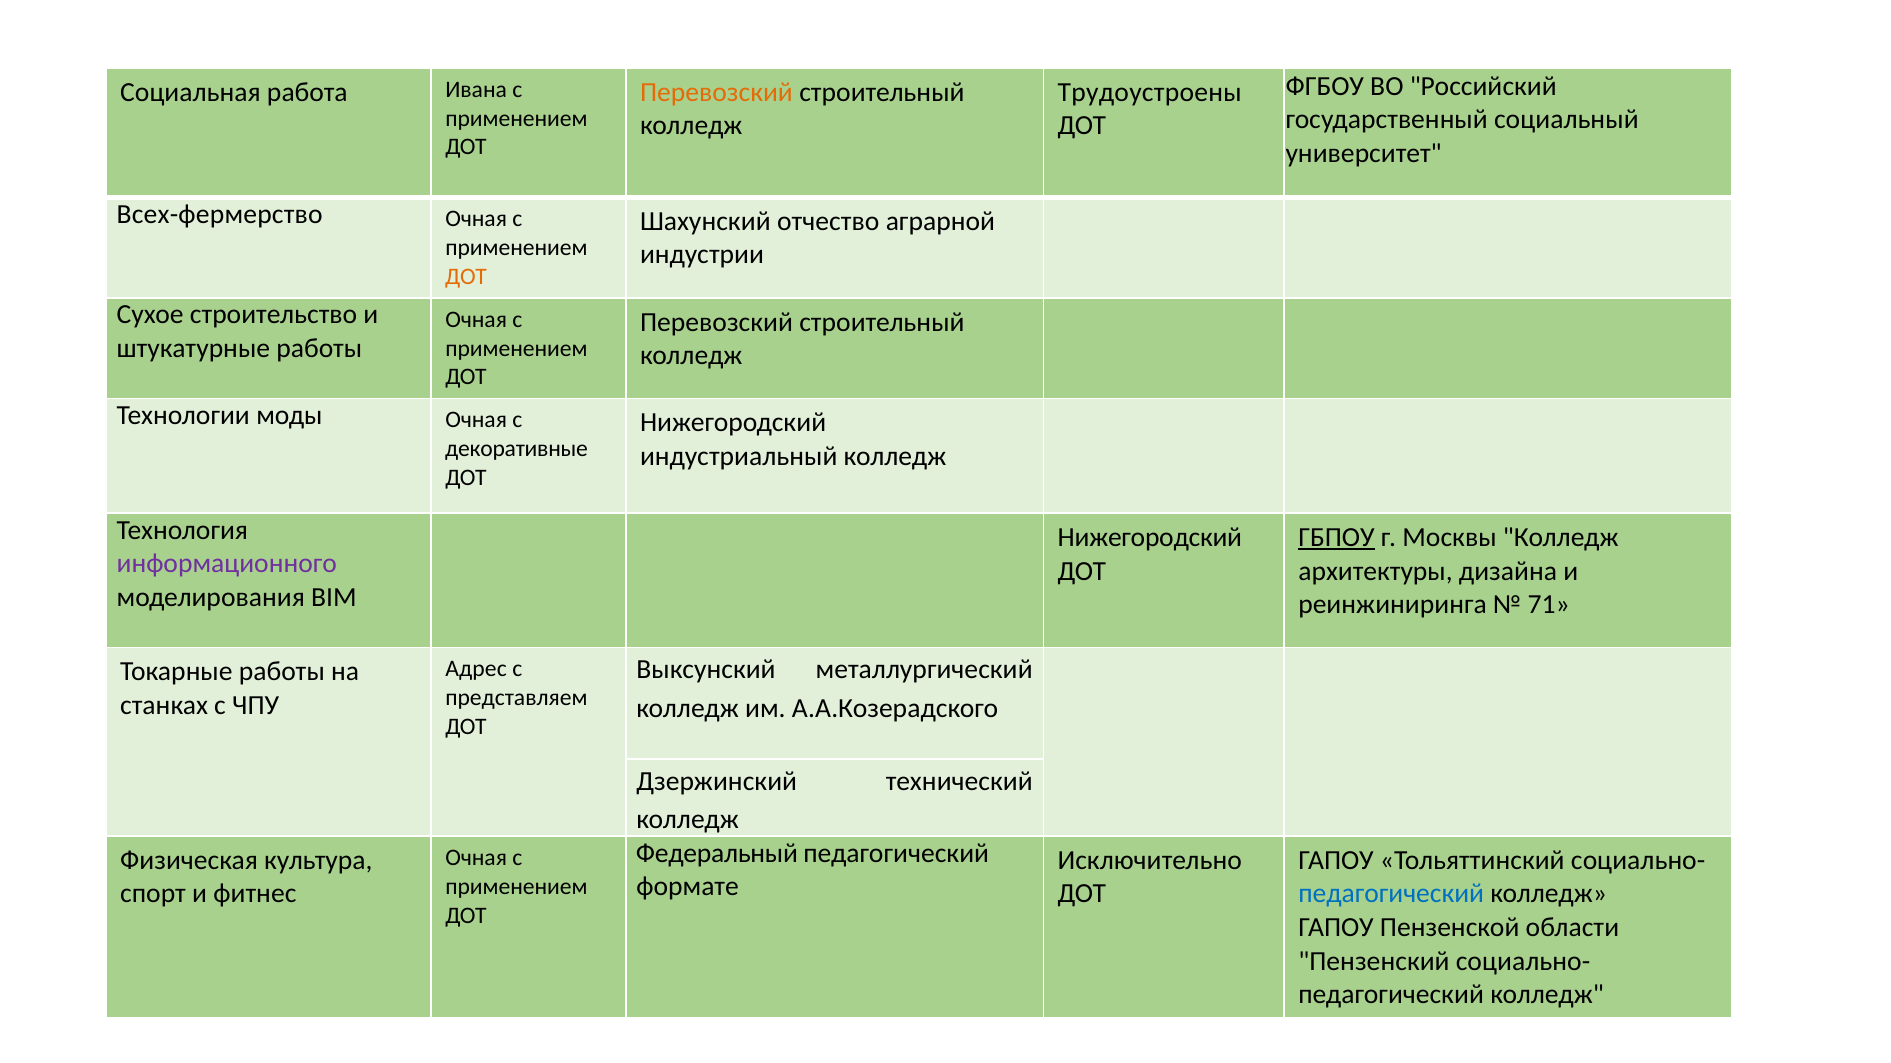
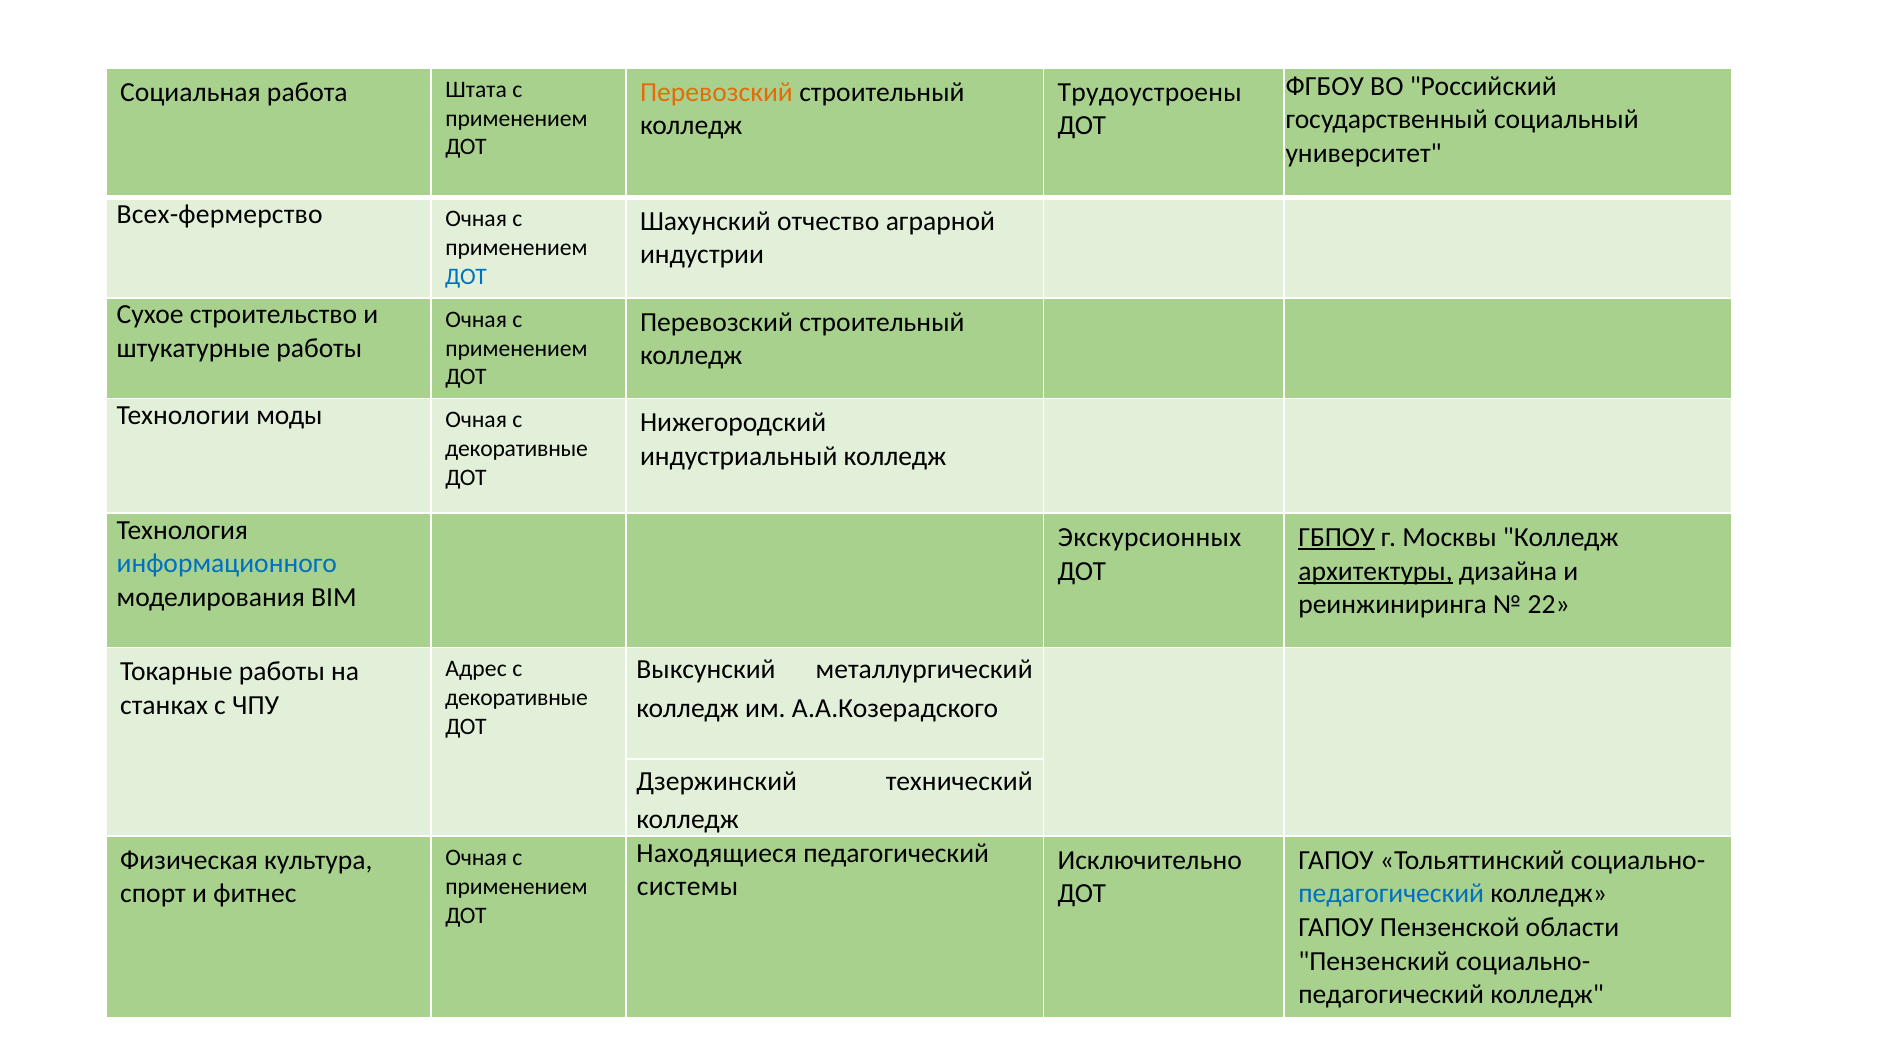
Ивана: Ивана -> Штата (476, 90)
ДОТ colour: orange -> blue (466, 277)
Нижегородский: Нижегородский -> Экскурсионных (1150, 538)
информационного colour: purple -> blue (227, 564)
архитектуры underline: none -> present (1376, 571)
71: 71 -> 22 (1549, 605)
представляем: представляем -> декоративные (517, 698)
Федеральный: Федеральный -> Находящиеся (717, 854)
формате: формате -> системы (688, 887)
